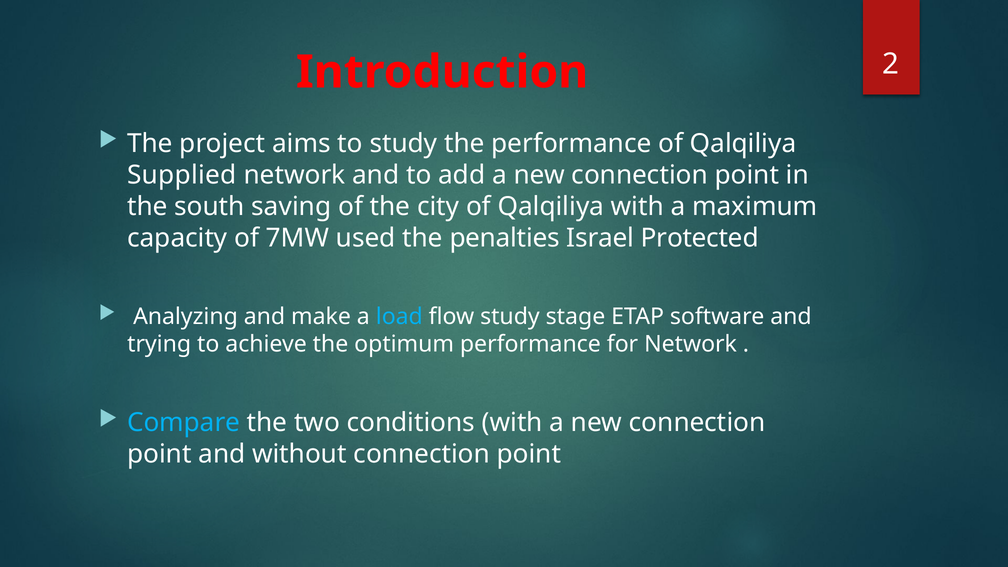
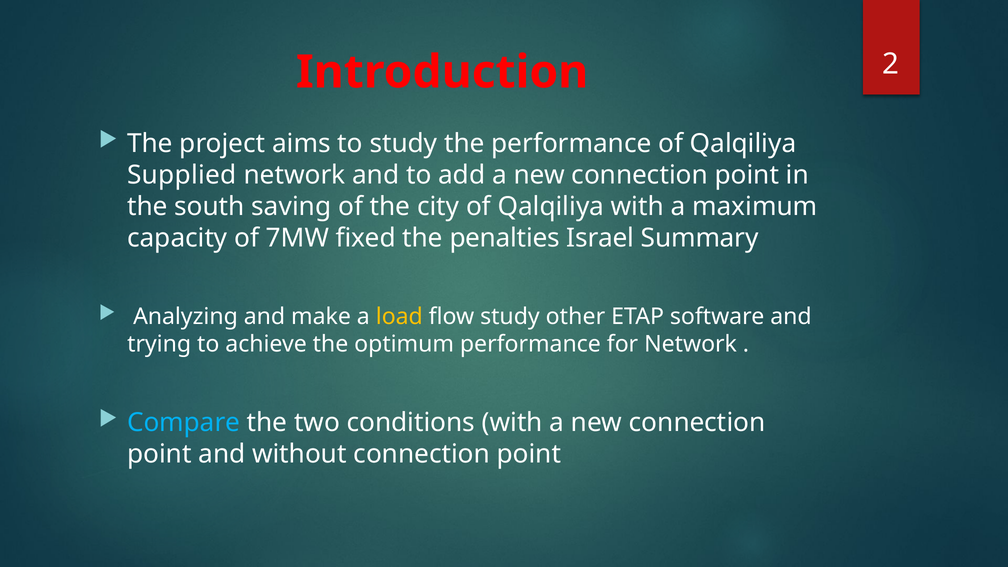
used: used -> fixed (366, 238)
Protected: Protected -> Summary (700, 238)
load colour: light blue -> yellow (399, 316)
stage: stage -> other (575, 316)
